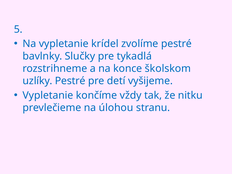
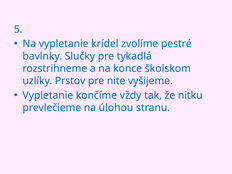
uzlíky Pestré: Pestré -> Prstov (70, 81)
detí: detí -> nite (116, 81)
